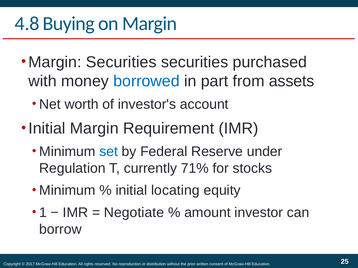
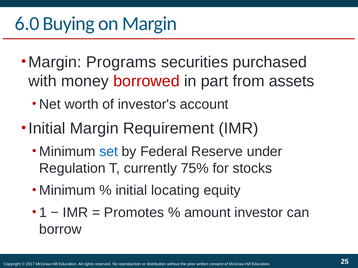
4.8: 4.8 -> 6.0 (27, 24)
Margin Securities: Securities -> Programs (121, 62)
borrowed colour: blue -> red (146, 81)
71%: 71% -> 75% (195, 169)
Negotiate: Negotiate -> Promotes (134, 213)
